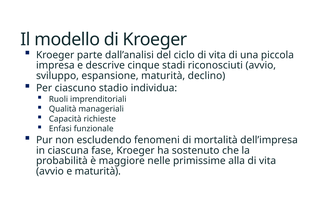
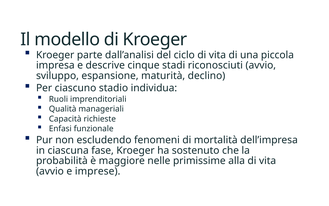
e maturità: maturità -> imprese (98, 171)
